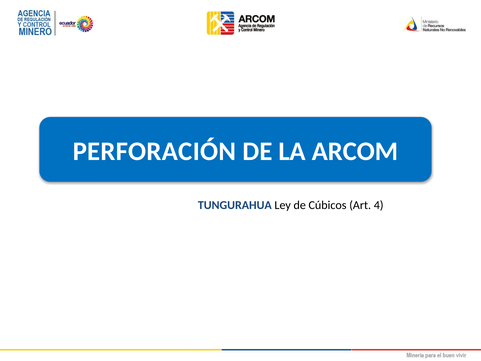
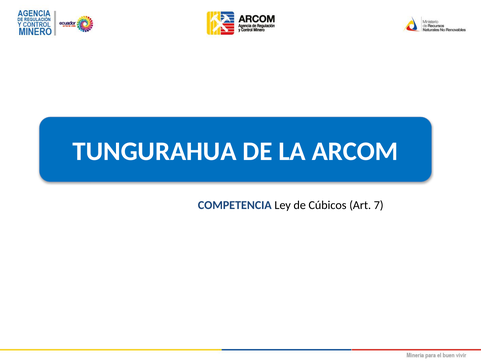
PERFORACIÓN: PERFORACIÓN -> TUNGURAHUA (155, 151)
TUNGURAHUA: TUNGURAHUA -> COMPETENCIA (235, 205)
4: 4 -> 7 (379, 205)
